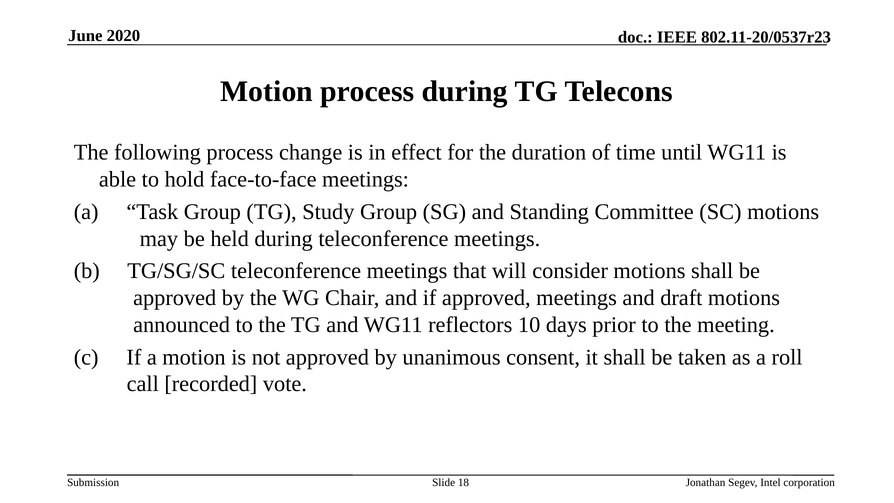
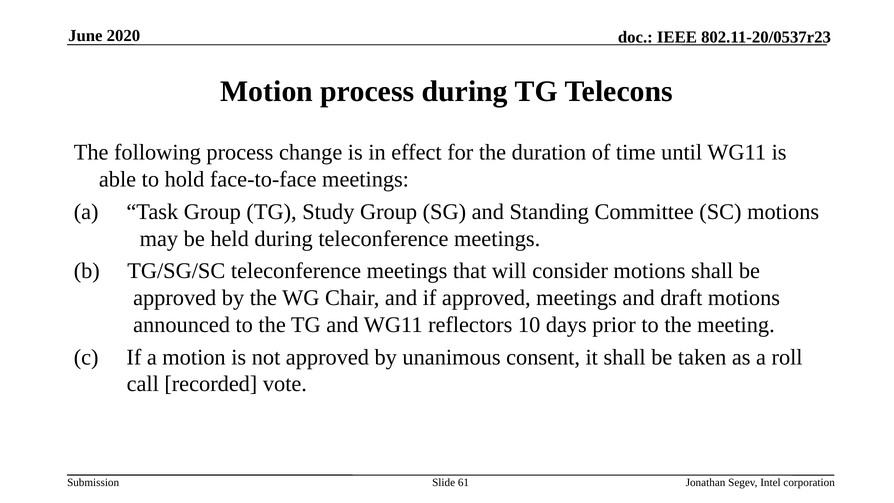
18: 18 -> 61 (463, 482)
